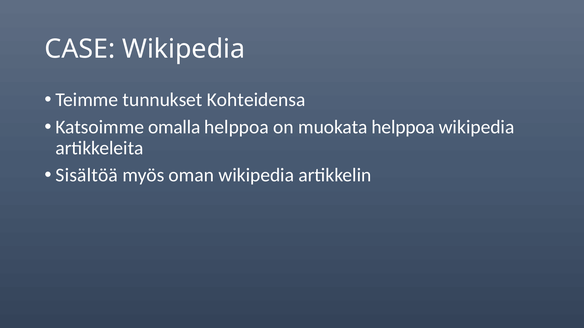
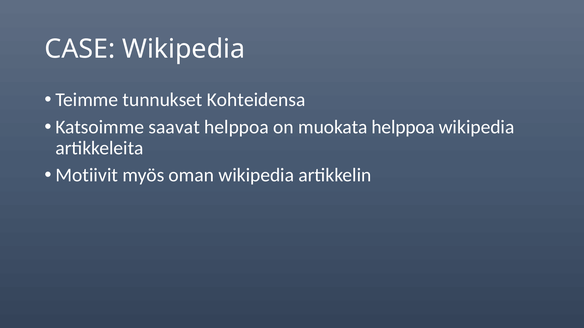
omalla: omalla -> saavat (174, 127)
Sisältöä: Sisältöä -> Motiivit (87, 175)
